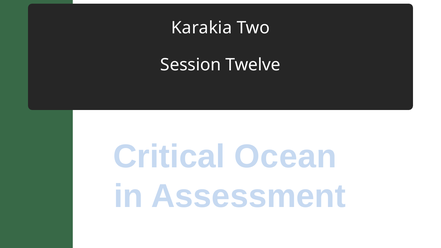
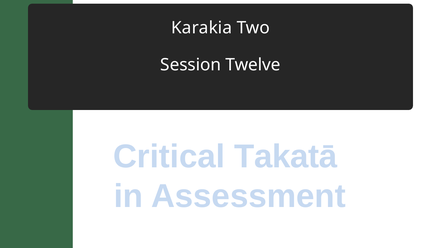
Ocean: Ocean -> Takatā (286, 157)
